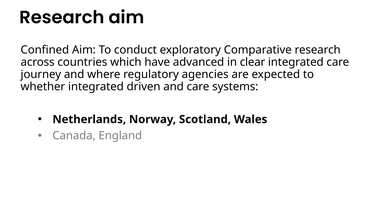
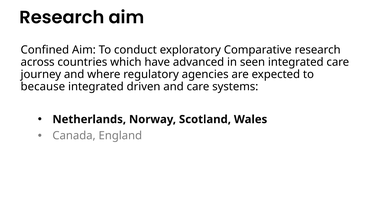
clear: clear -> seen (252, 62)
whether: whether -> because (43, 87)
